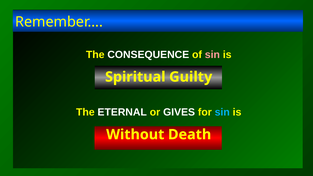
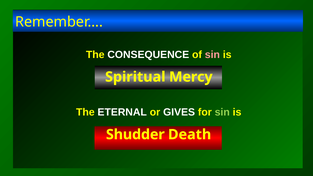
Guilty: Guilty -> Mercy (191, 77)
sin colour: light blue -> light green (222, 112)
Without: Without -> Shudder (135, 135)
